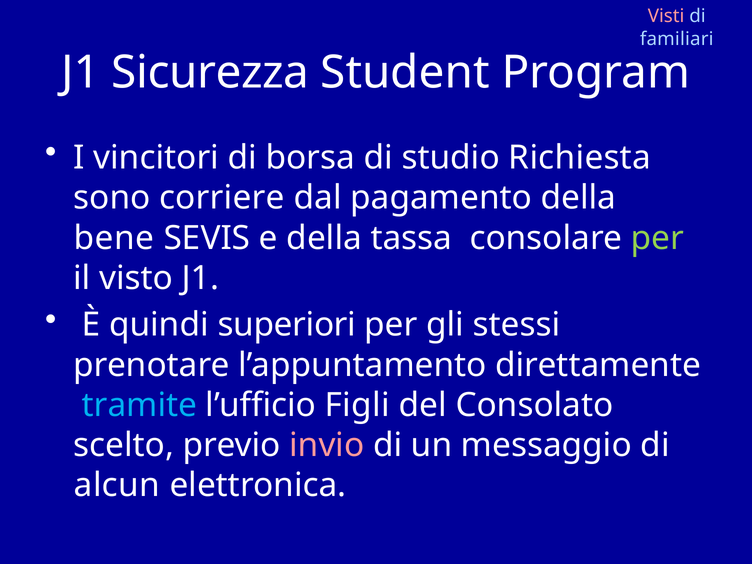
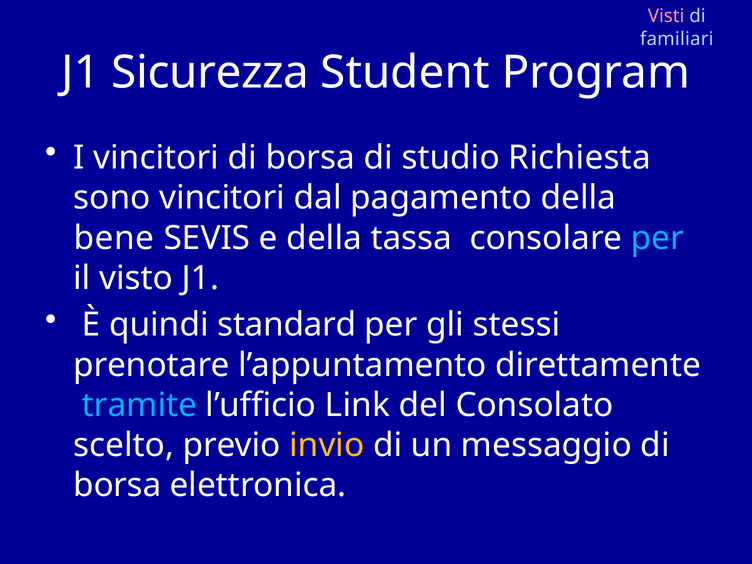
sono corriere: corriere -> vincitori (222, 198)
per colour: light green -> light blue (657, 238)
superiori: superiori -> standard (287, 325)
Figli: Figli -> Link (357, 405)
invio colour: pink -> yellow (327, 445)
alcun: alcun -> borsa (117, 485)
